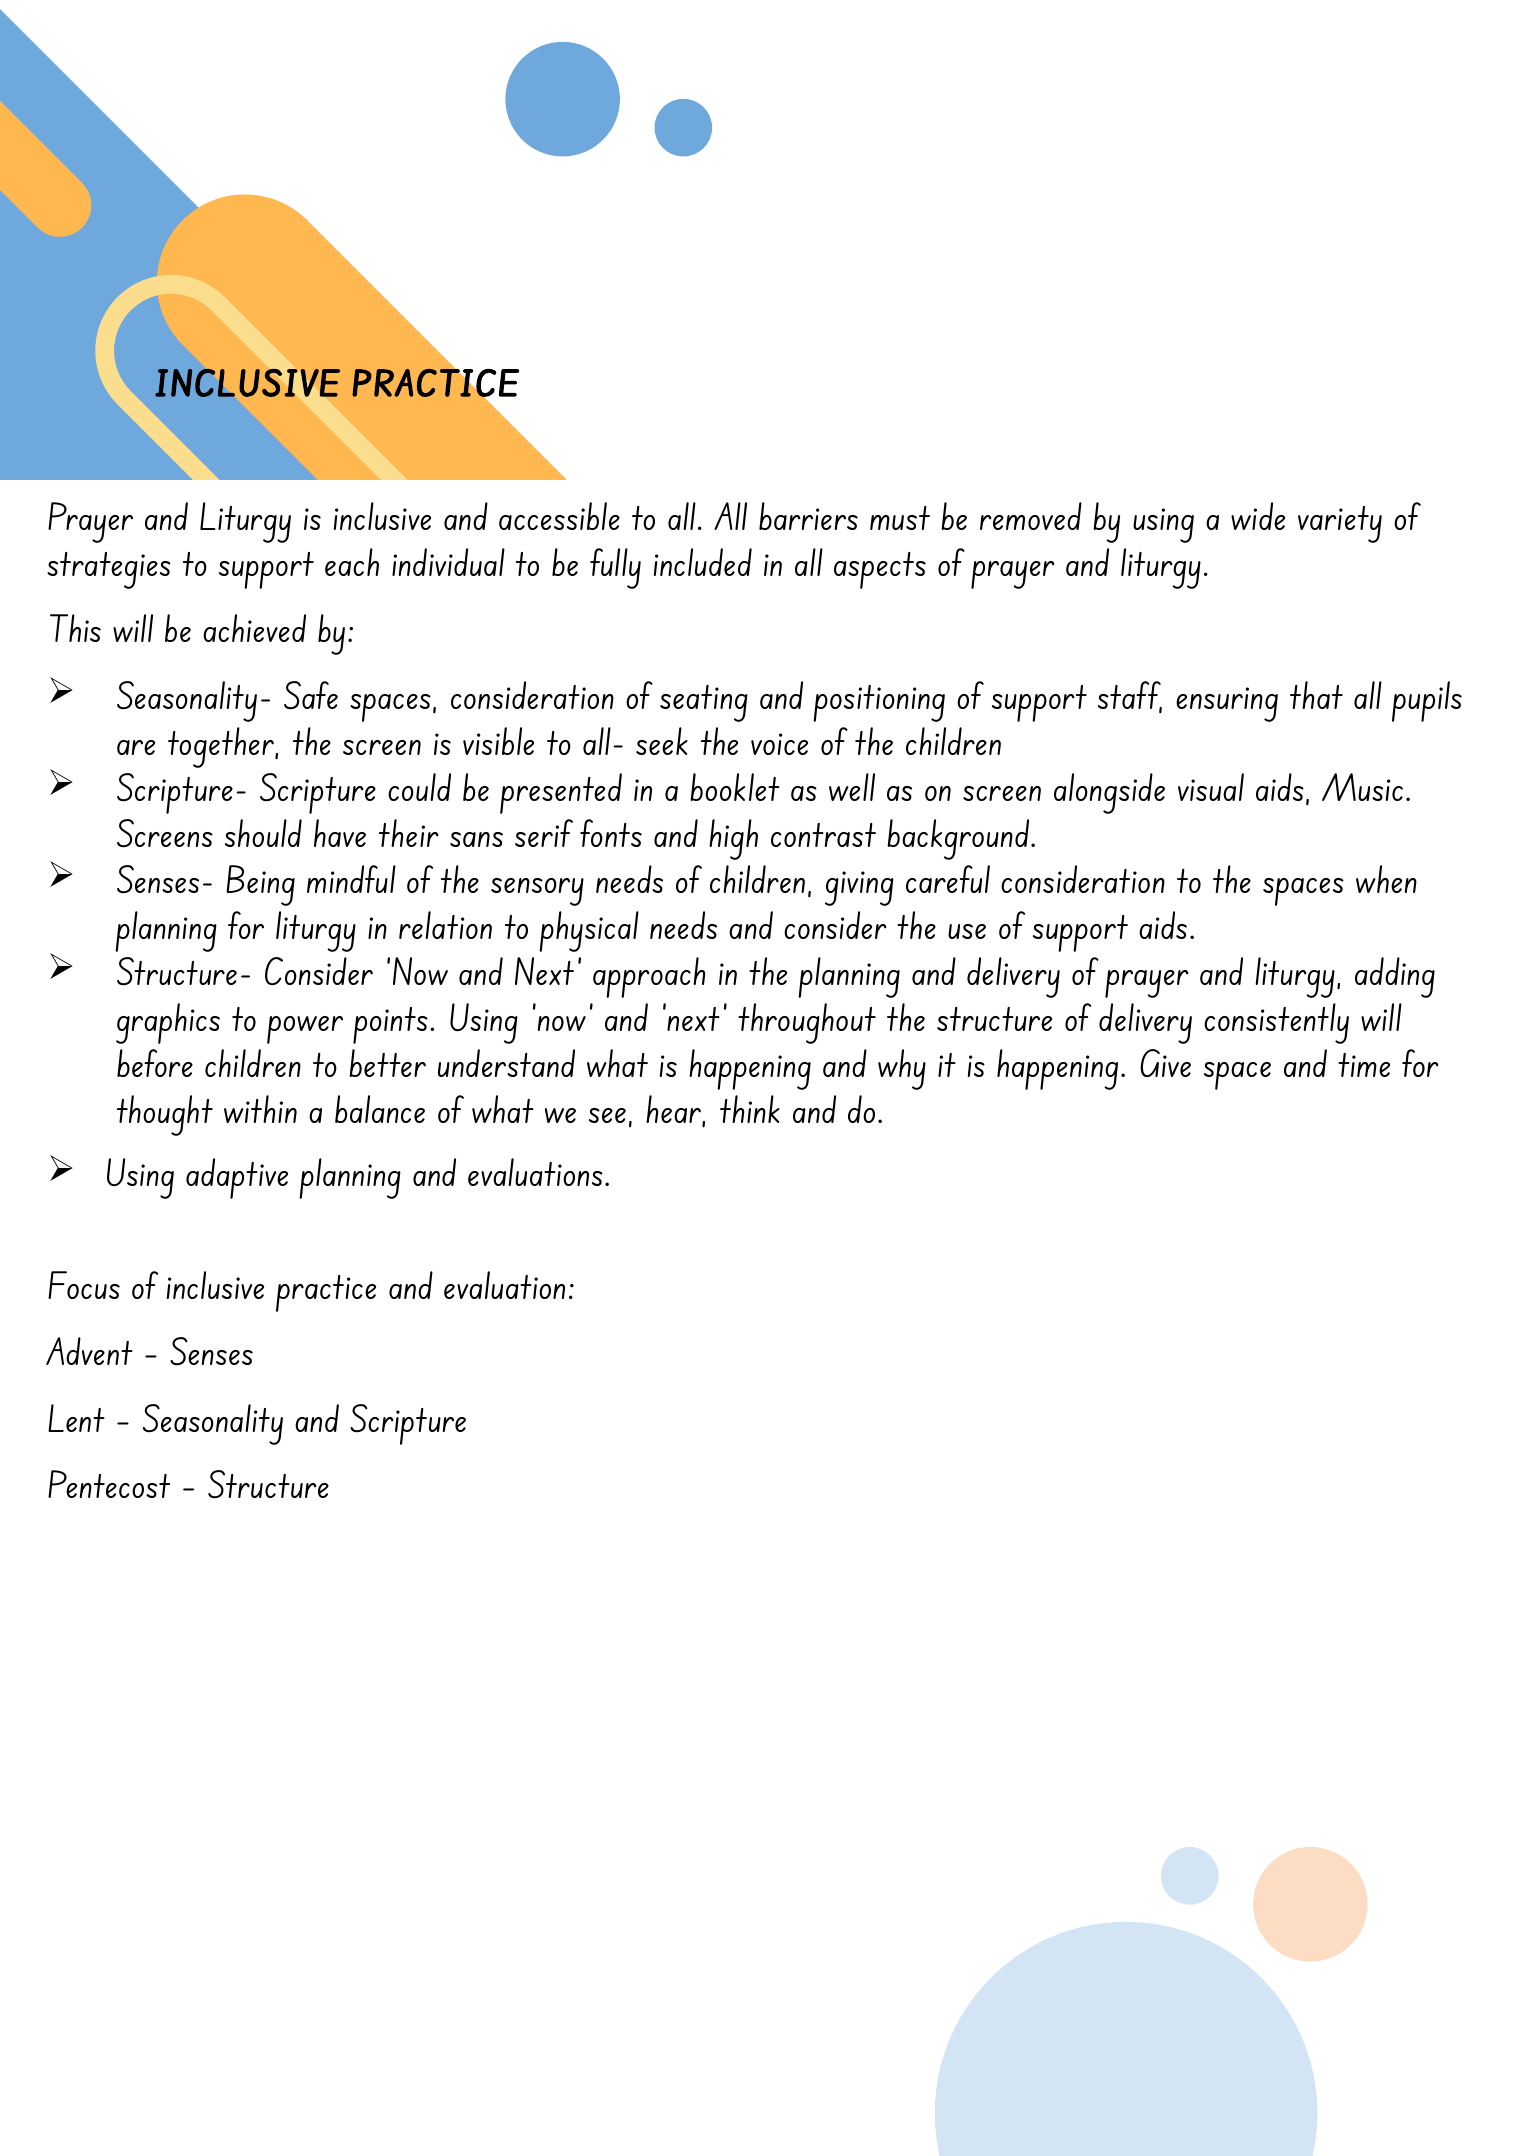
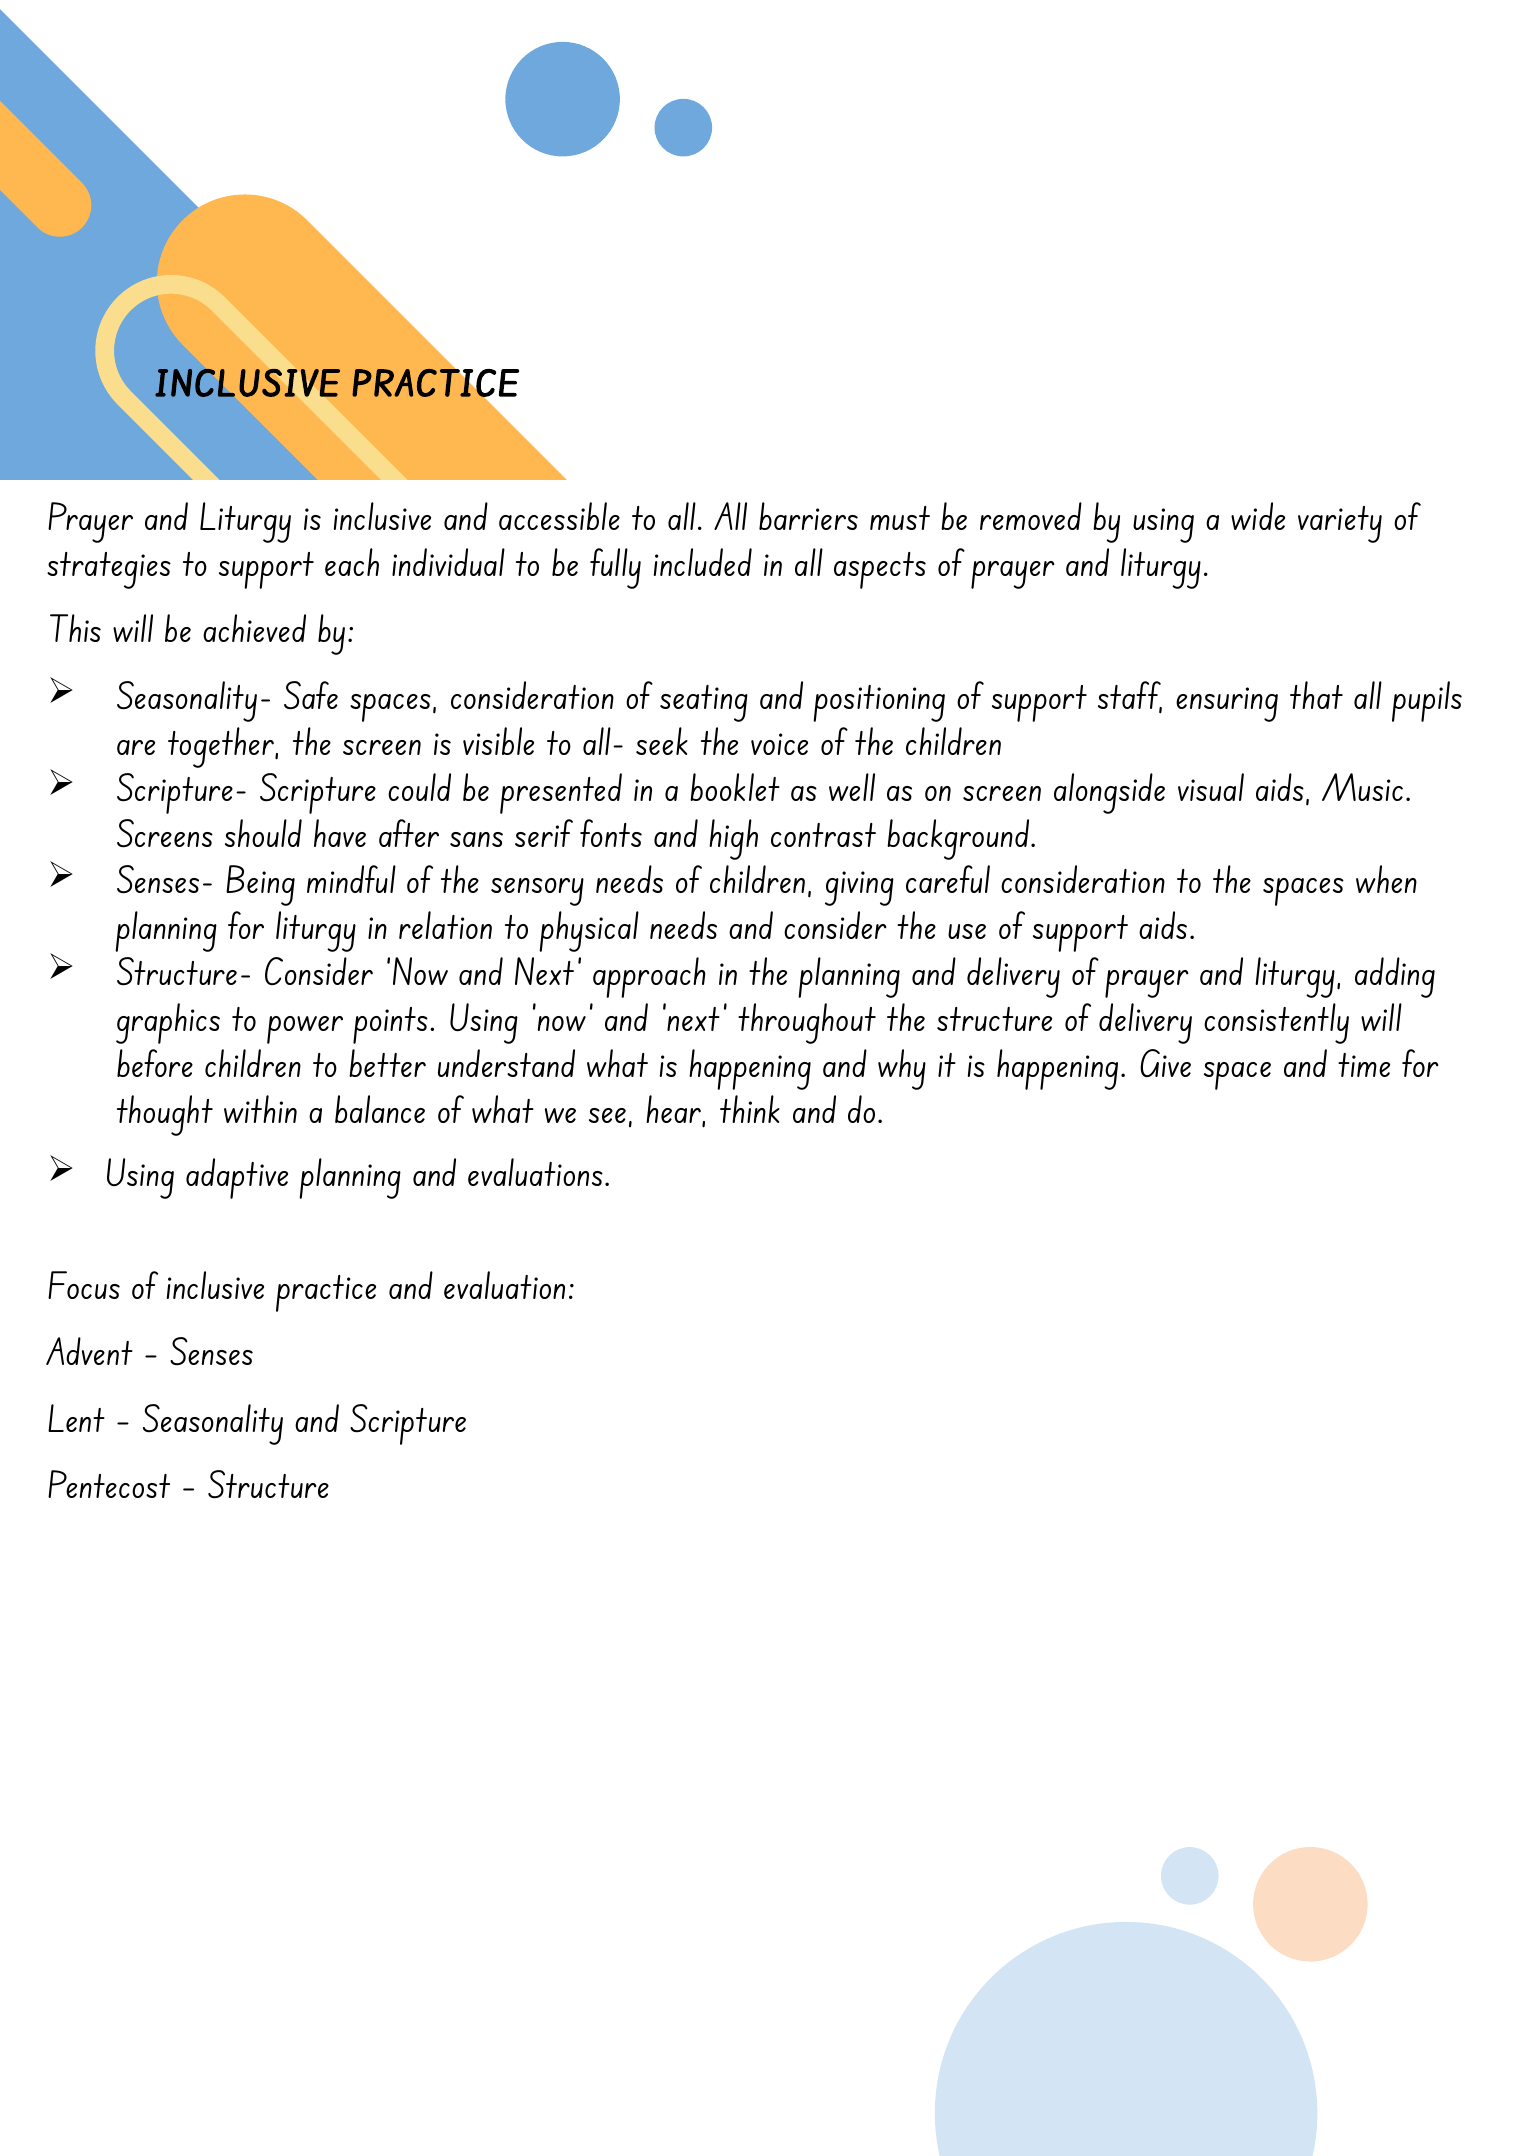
their: their -> after (409, 835)
